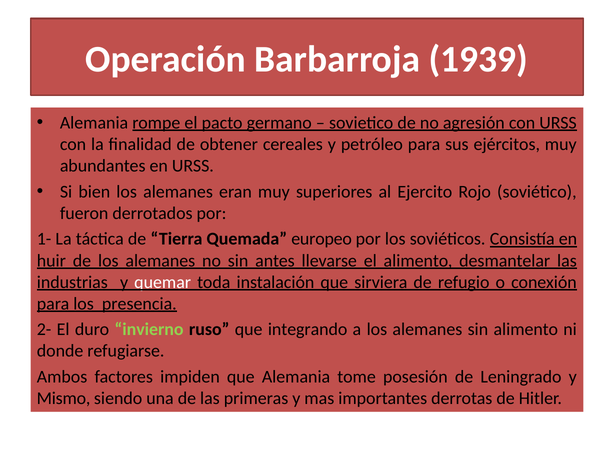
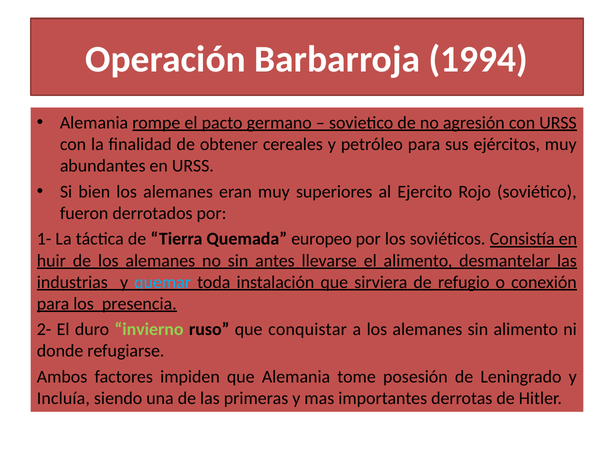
1939: 1939 -> 1994 (478, 59)
quemar colour: white -> light blue (163, 282)
integrando: integrando -> conquistar (308, 329)
Mismo: Mismo -> Incluía (63, 398)
